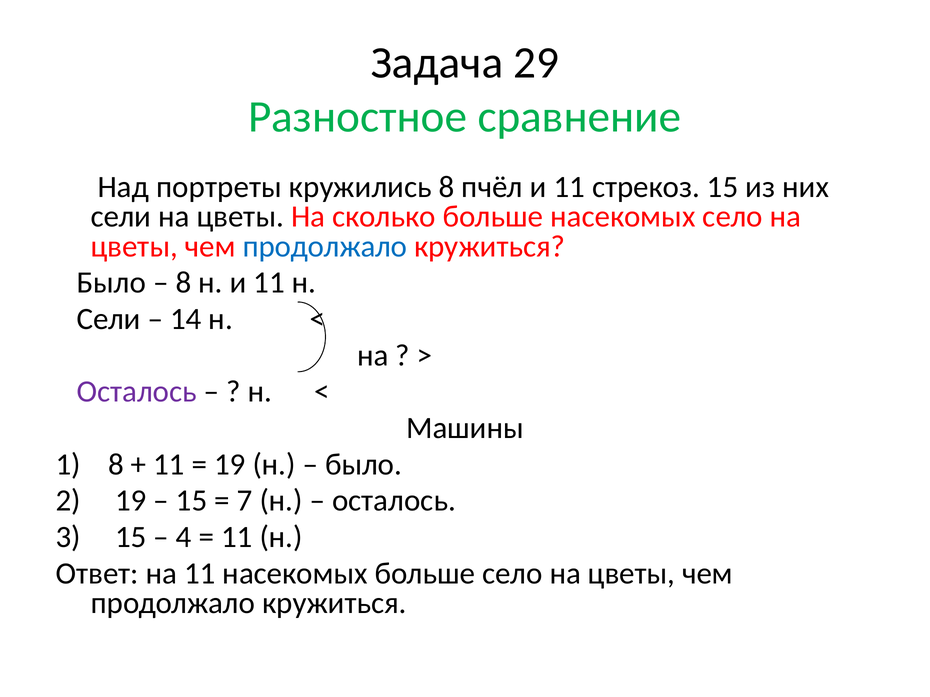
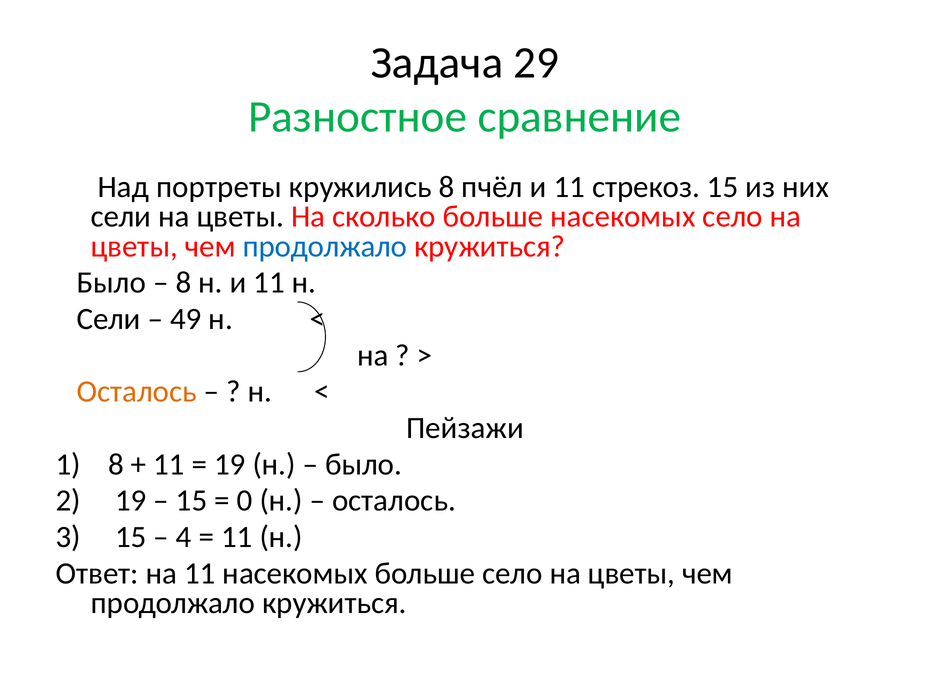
14: 14 -> 49 (186, 319)
Осталось colour: purple -> orange (137, 392)
Машины: Машины -> Пейзажи (465, 428)
7: 7 -> 0 (245, 501)
